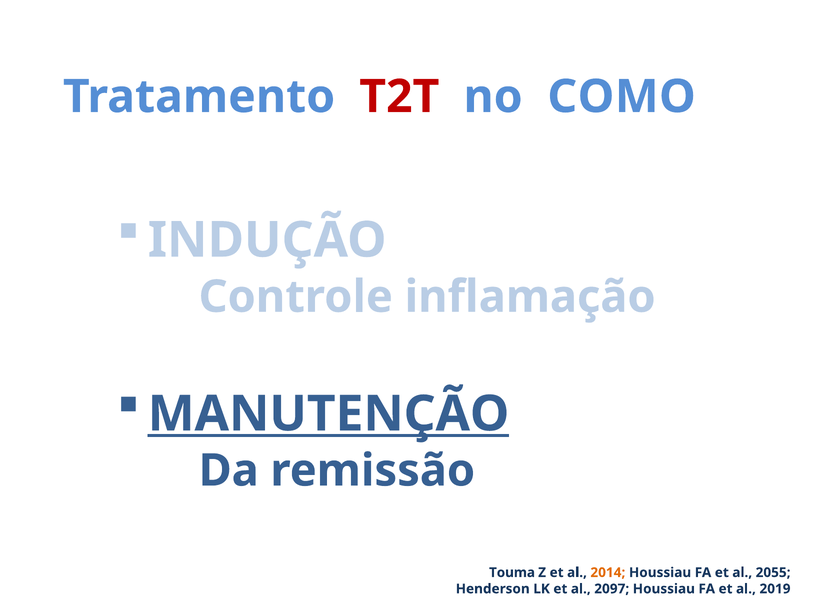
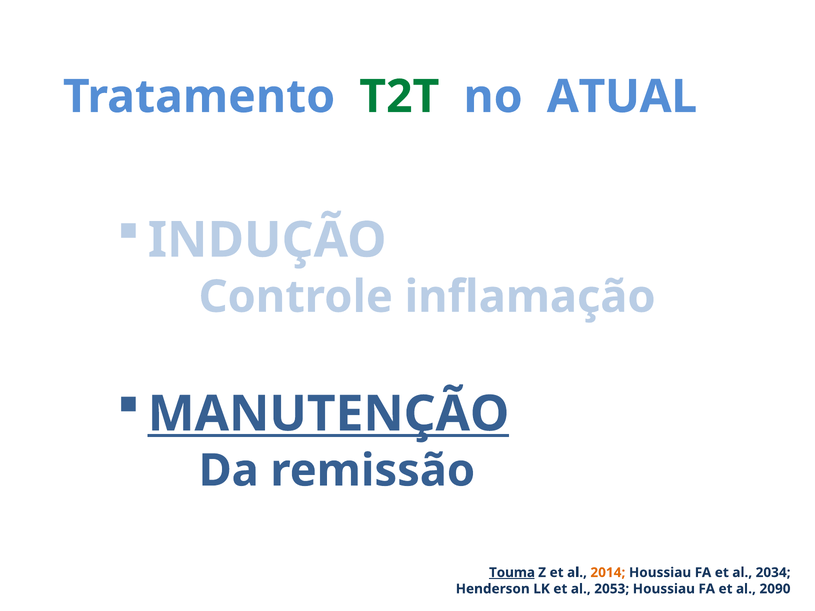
T2T colour: red -> green (399, 97)
COMO: COMO -> ATUAL (622, 97)
Touma underline: none -> present (512, 573)
2055: 2055 -> 2034 (773, 573)
2097: 2097 -> 2053 (612, 589)
2019: 2019 -> 2090 (775, 589)
